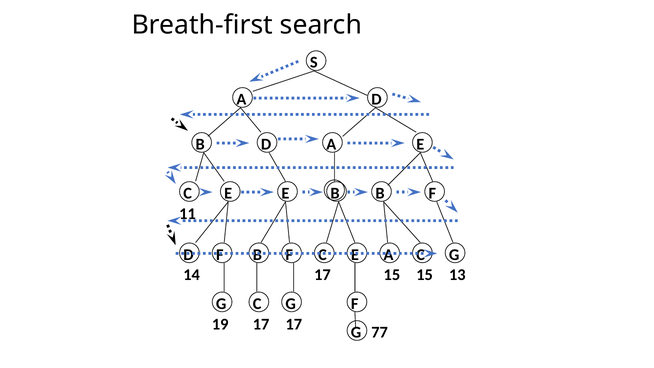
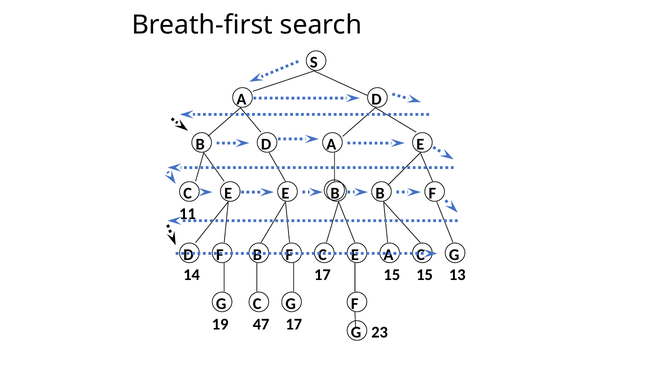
19 17: 17 -> 47 (261, 324)
77: 77 -> 23 (380, 332)
